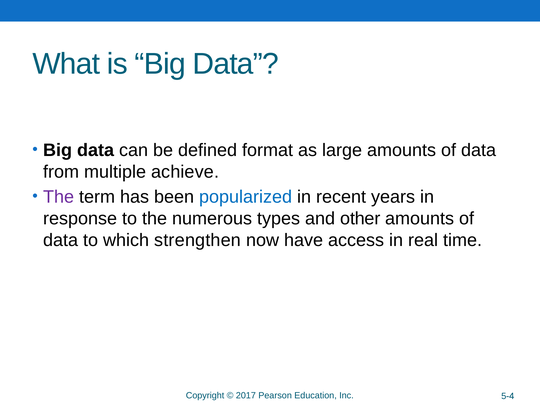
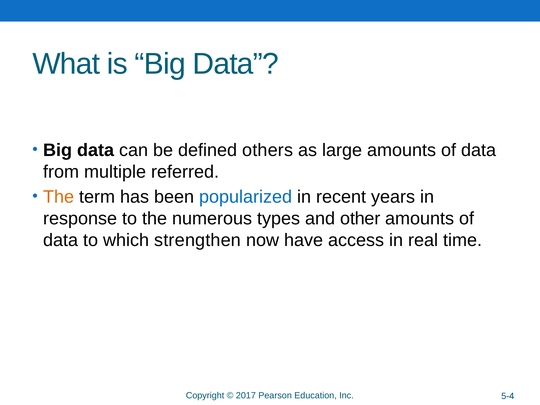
format: format -> others (268, 150)
achieve: achieve -> referred (185, 172)
The colour: purple -> orange (59, 197)
